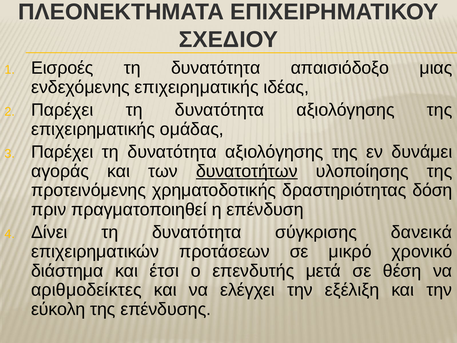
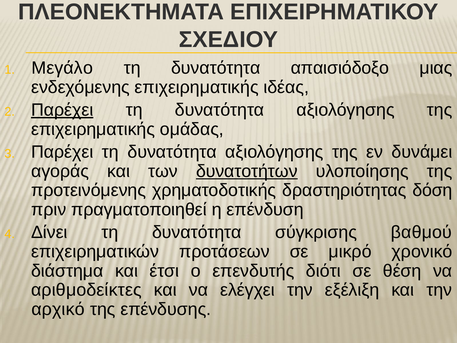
Εισροές: Εισροές -> Μεγάλο (62, 68)
Παρέχει underline: none -> present (62, 110)
δανεικά: δανεικά -> βαθμού (421, 232)
μετά: μετά -> διότι (323, 271)
εύκολη: εύκολη -> αρχικό (58, 309)
